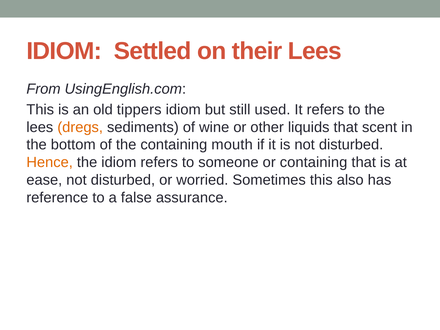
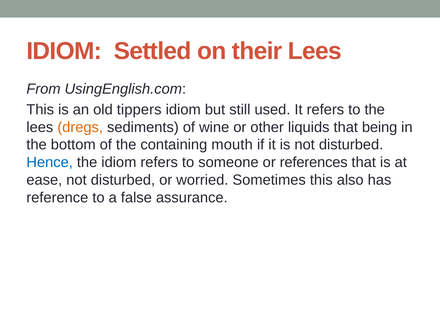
scent: scent -> being (380, 127)
Hence colour: orange -> blue (50, 162)
or containing: containing -> references (314, 162)
